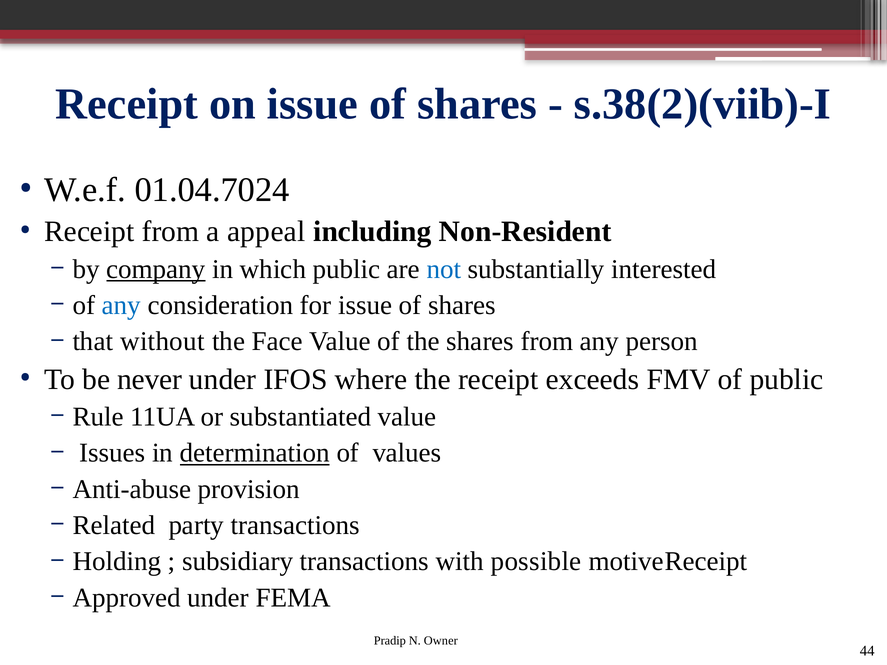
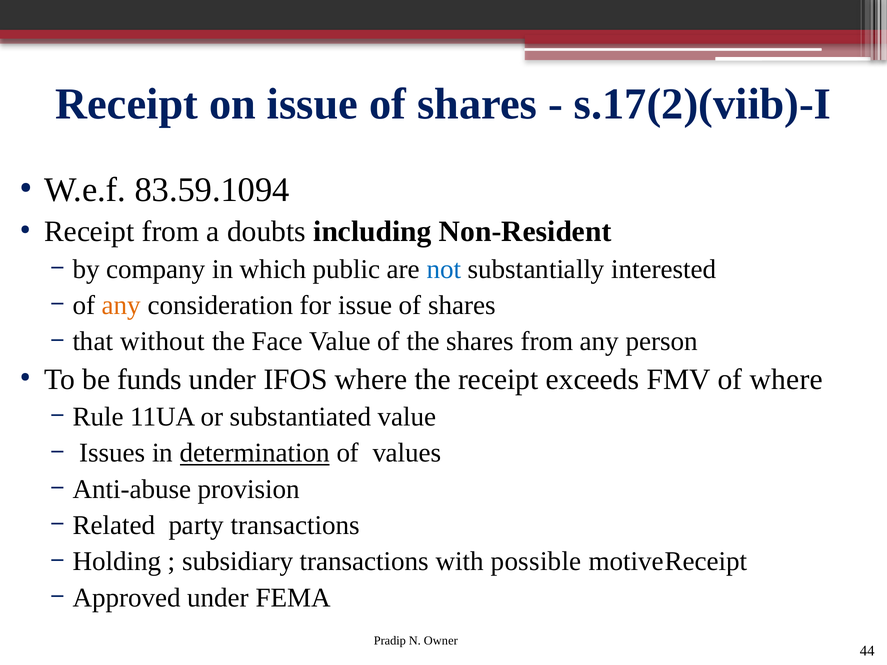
s.38(2)(viib)-I: s.38(2)(viib)-I -> s.17(2)(viib)-I (703, 104)
01.04.7024: 01.04.7024 -> 83.59.1094 (212, 190)
appeal: appeal -> doubts (266, 232)
company underline: present -> none (156, 269)
any colour: blue -> orange (121, 305)
never: never -> funds (150, 380)
of public: public -> where (786, 380)
